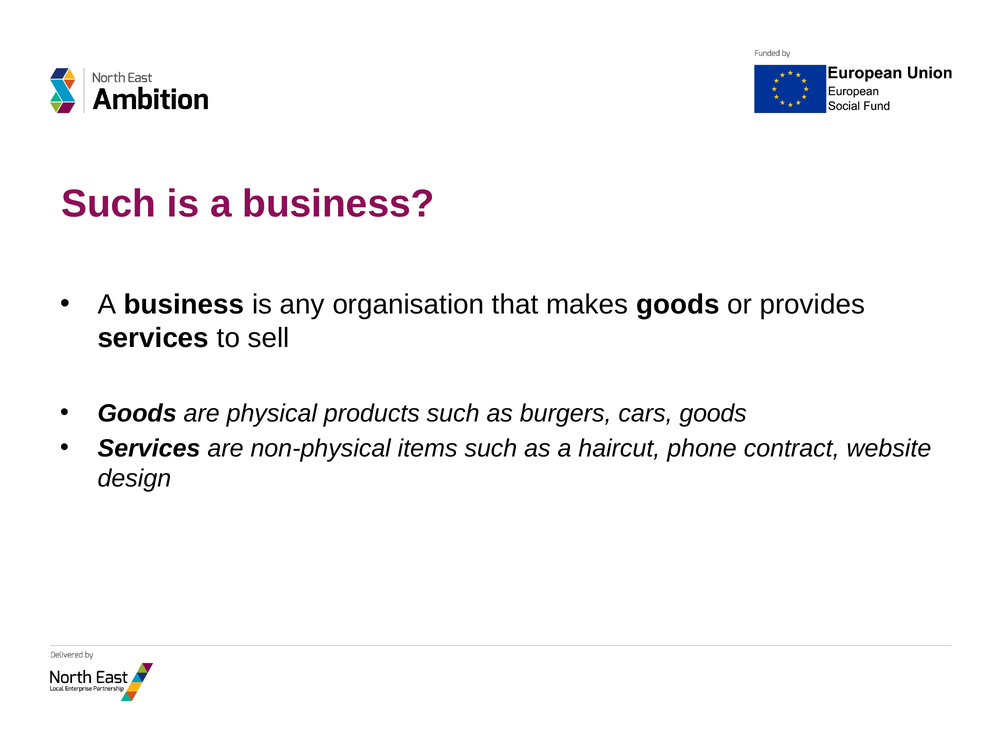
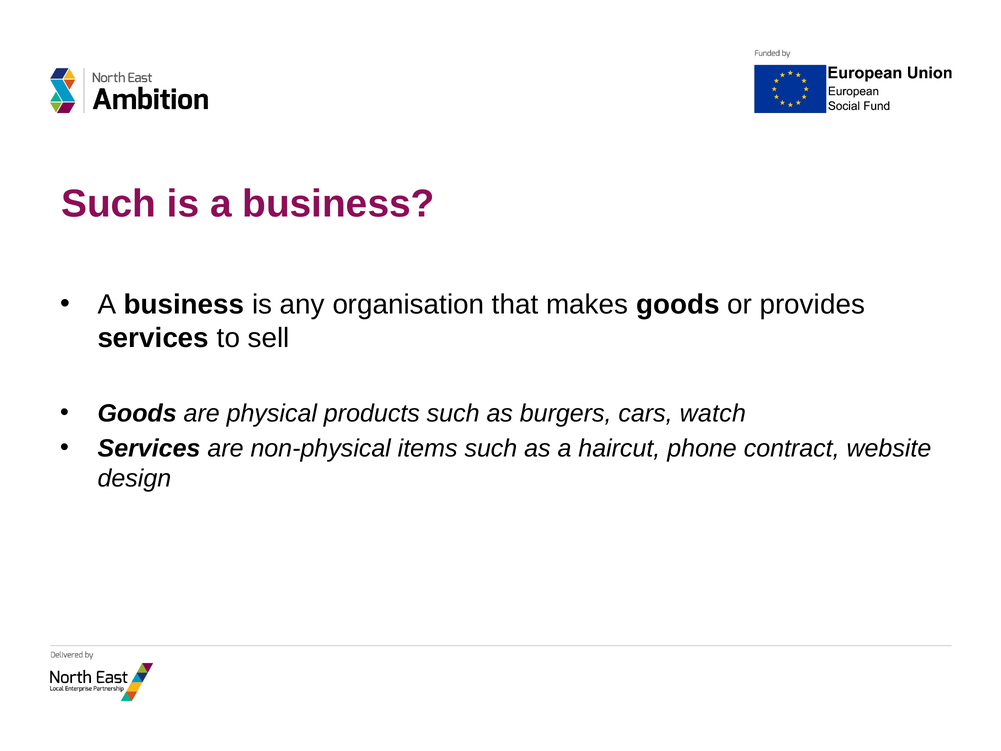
cars goods: goods -> watch (713, 413)
